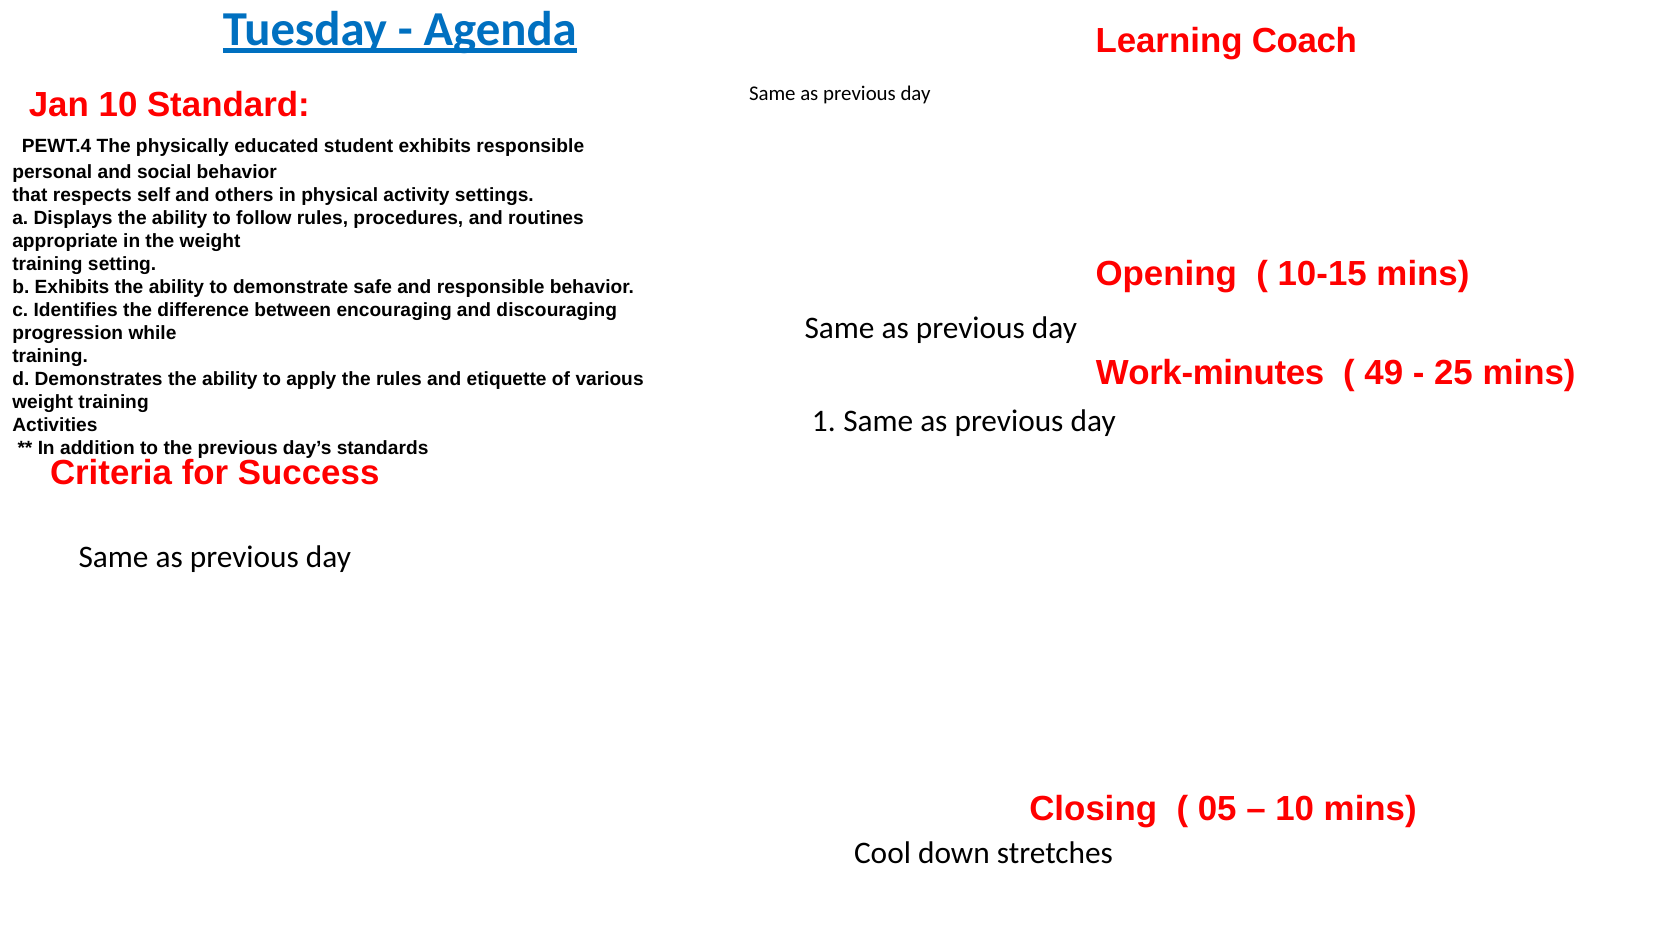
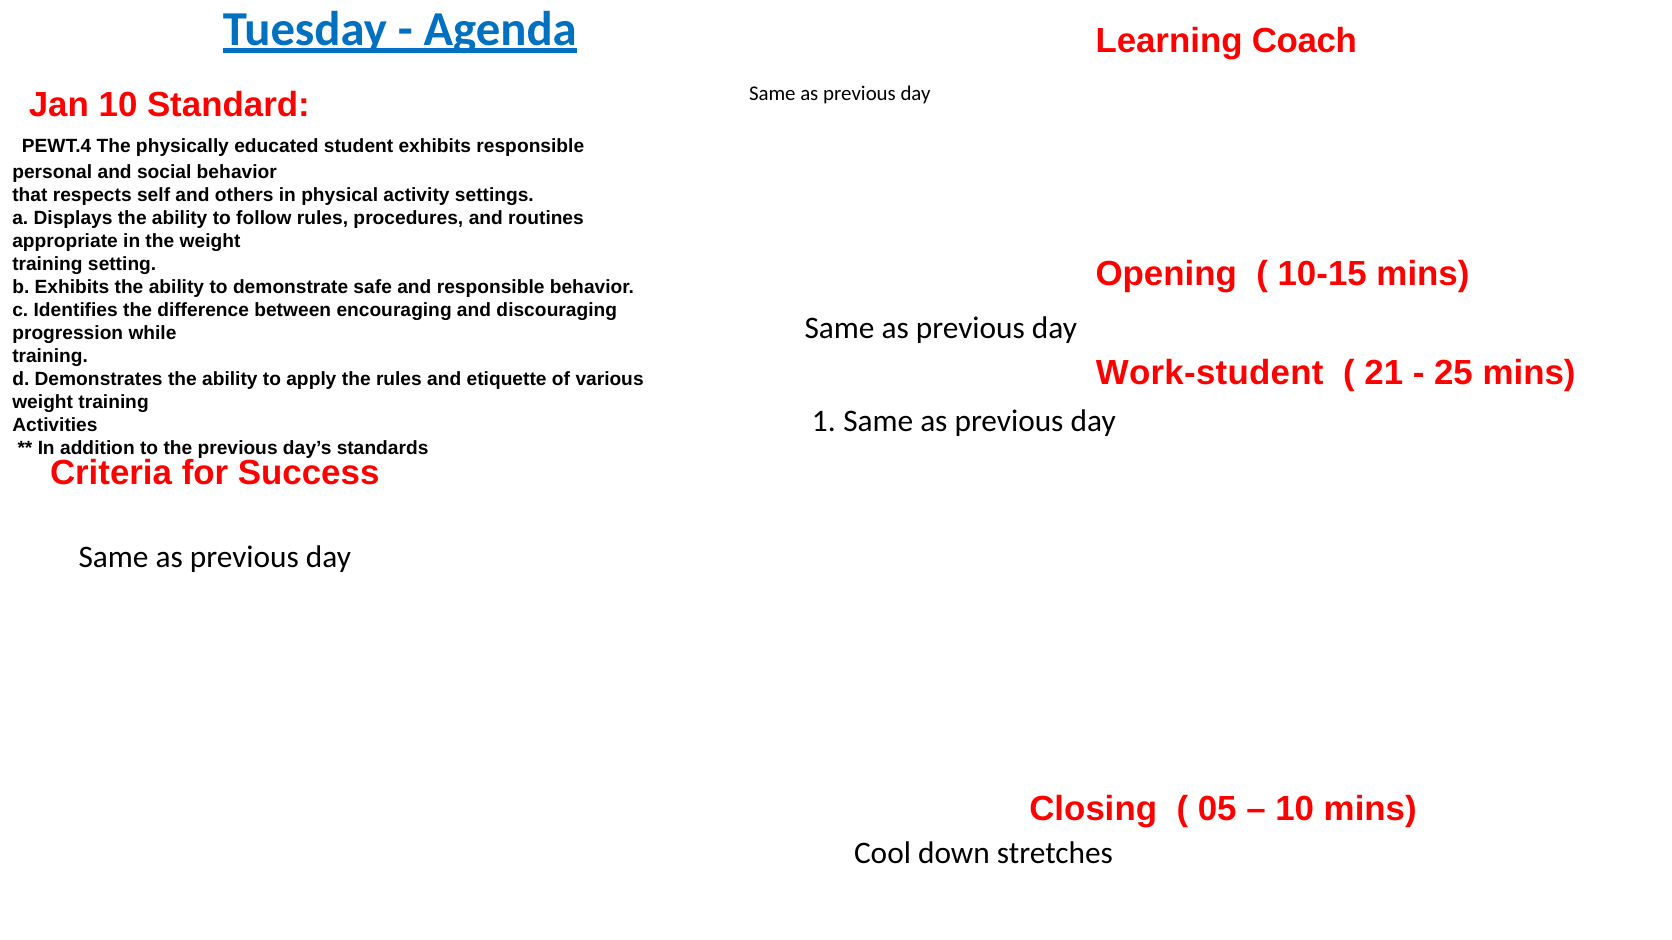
Work-minutes: Work-minutes -> Work-student (1210, 373)
49: 49 -> 21 (1384, 373)
